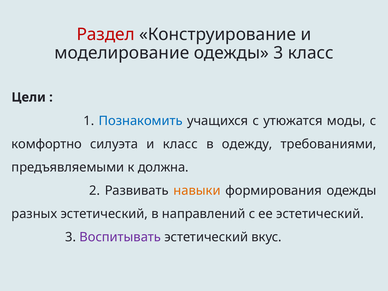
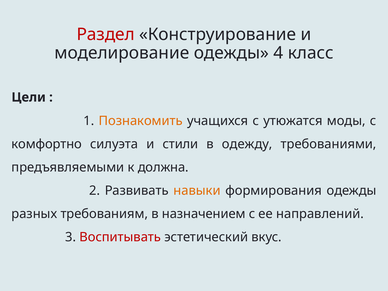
одежды 3: 3 -> 4 (278, 53)
Познакомить colour: blue -> orange (141, 121)
и класс: класс -> стили (180, 144)
разных эстетический: эстетический -> требованиям (104, 214)
направлений: направлений -> назначением (204, 214)
ее эстетический: эстетический -> направлений (320, 214)
Воспитывать colour: purple -> red (120, 237)
